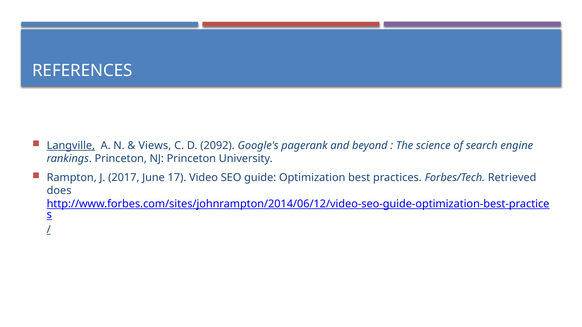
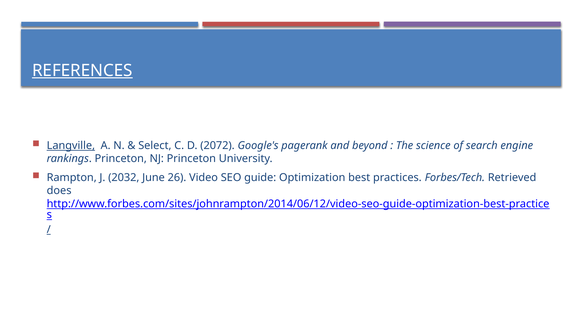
REFERENCES underline: none -> present (82, 71)
Views: Views -> Select (155, 146)
2092: 2092 -> 2072 (217, 146)
2017: 2017 -> 2032 (124, 178)
17: 17 -> 26 (177, 178)
